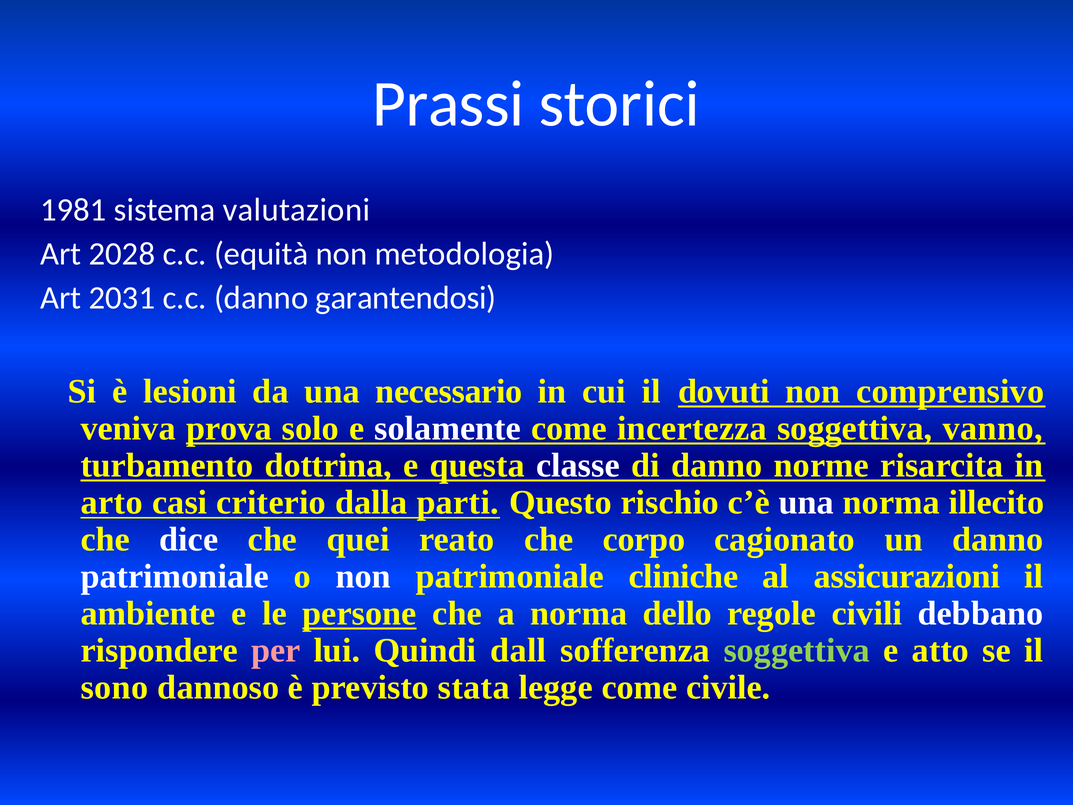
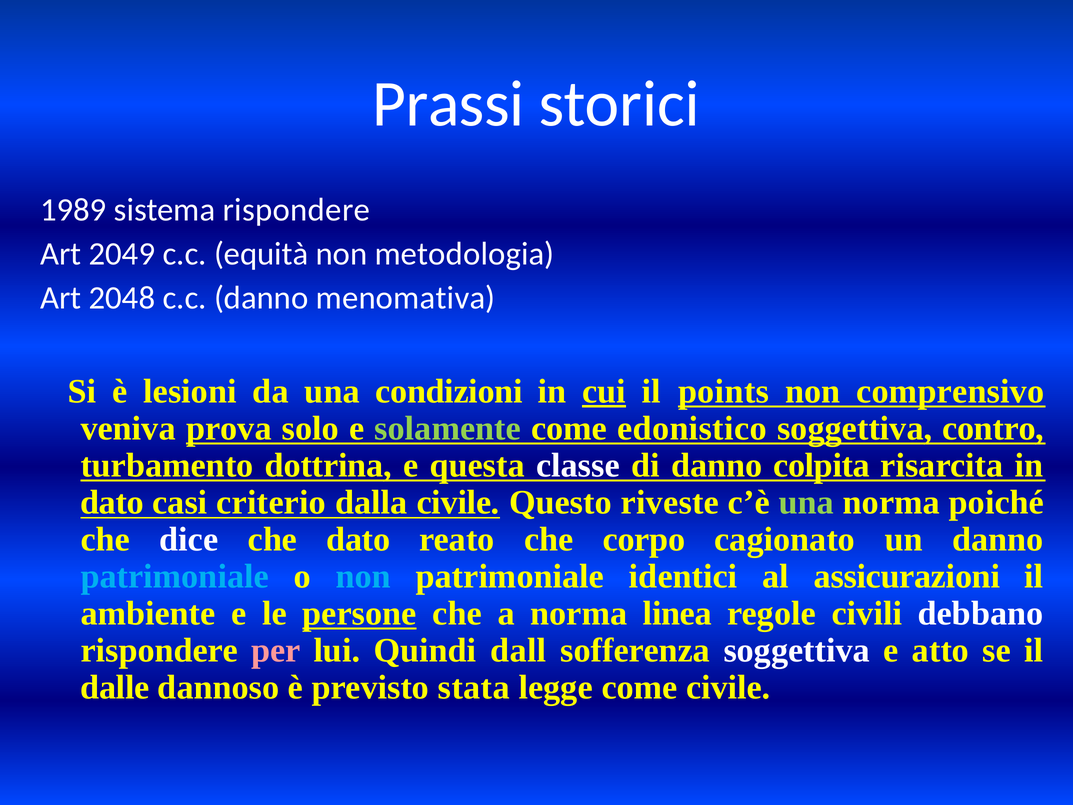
1981: 1981 -> 1989 (73, 210)
sistema valutazioni: valutazioni -> rispondere (296, 210)
2028: 2028 -> 2049 (122, 254)
2031: 2031 -> 2048 (122, 298)
garantendosi: garantendosi -> menomativa (406, 298)
necessario: necessario -> condizioni (449, 391)
cui underline: none -> present (604, 391)
dovuti: dovuti -> points (724, 391)
solamente colour: white -> light green (448, 428)
incertezza: incertezza -> edonistico (692, 428)
vanno: vanno -> contro (993, 428)
norme: norme -> colpita (822, 465)
arto: arto -> dato (112, 502)
dalla parti: parti -> civile (458, 502)
rischio: rischio -> riveste (670, 502)
una colour: white -> light green (806, 502)
illecito: illecito -> poiché (996, 502)
che quei: quei -> dato (358, 539)
patrimoniale colour: white -> light blue (175, 576)
non colour: white -> light blue (363, 576)
cliniche: cliniche -> identici (683, 576)
dello: dello -> linea (677, 613)
soggettiva colour: light green -> white (797, 650)
sono: sono -> dalle (115, 687)
